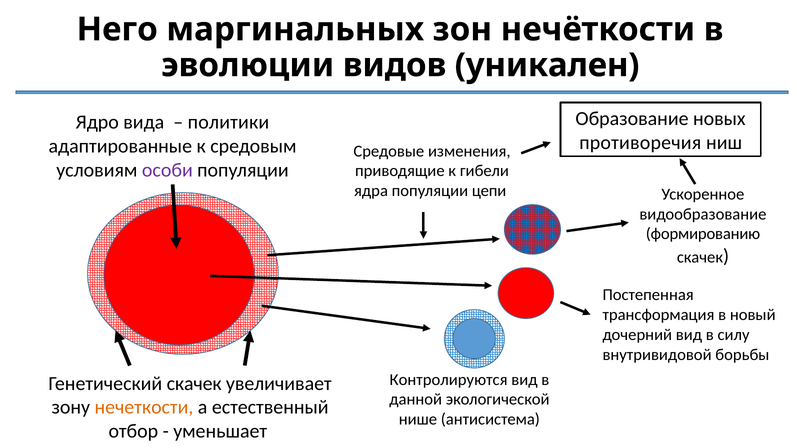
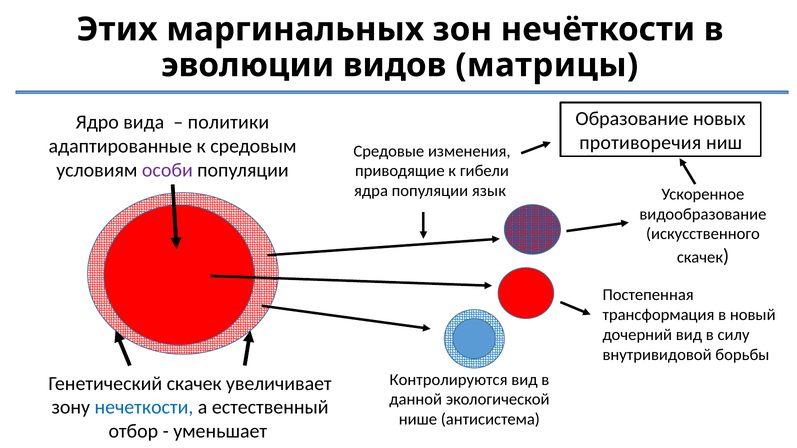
Него: Него -> Этих (117, 29)
уникален: уникален -> матрицы (547, 65)
цепи: цепи -> язык (489, 191)
формированию: формированию -> искусственного (703, 234)
нечеткости colour: orange -> blue (144, 408)
